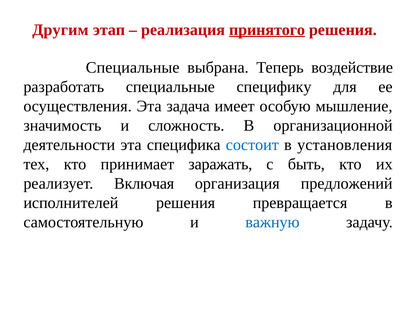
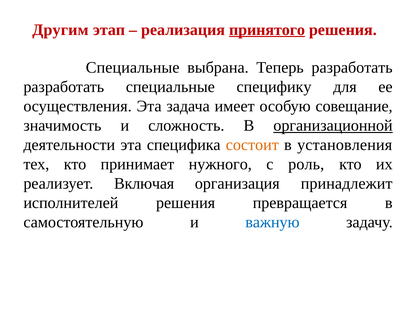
Теперь воздействие: воздействие -> разработать (352, 68)
мышление: мышление -> совещание (354, 106)
организационной underline: none -> present (333, 125)
состоит colour: blue -> orange (252, 145)
заражать: заражать -> нужного (220, 164)
быть: быть -> роль (306, 164)
предложений: предложений -> принадлежит (347, 183)
